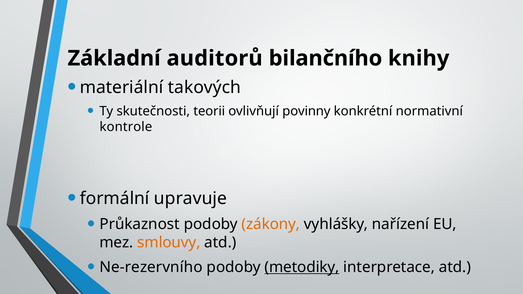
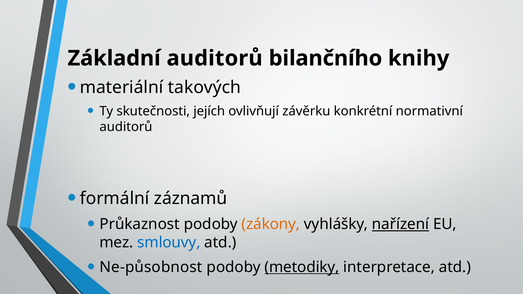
teorii: teorii -> jejích (209, 111)
povinny: povinny -> závěrku (306, 111)
kontrole: kontrole -> auditorů (126, 127)
upravuje: upravuje -> záznamů (191, 199)
nařízení underline: none -> present (401, 224)
smlouvy colour: orange -> blue (169, 243)
Ne-rezervního: Ne-rezervního -> Ne-působnost (151, 267)
